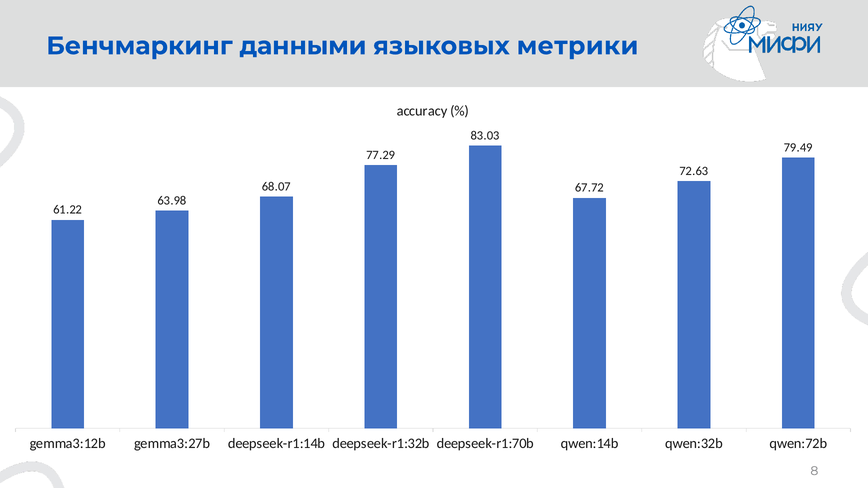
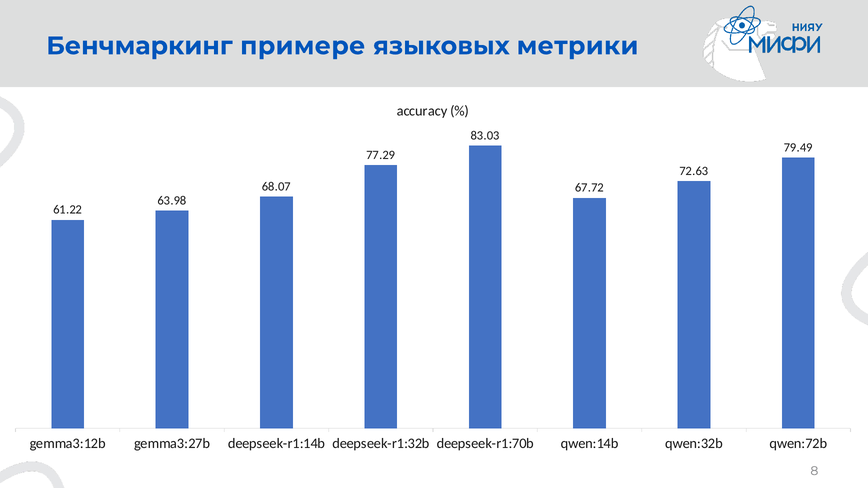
данными: данными -> примере (303, 46)
